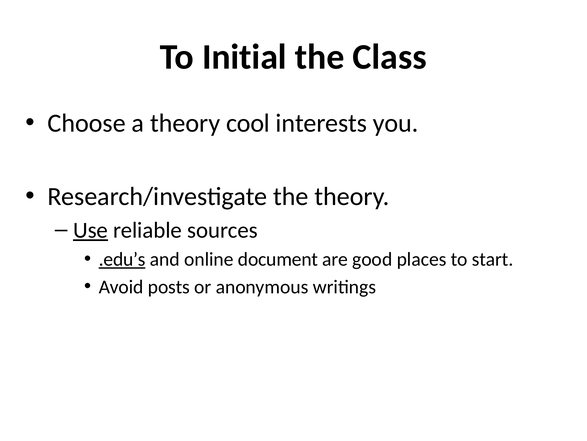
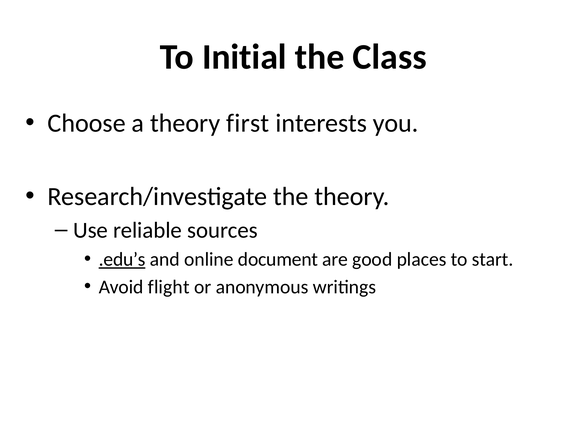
cool: cool -> first (248, 123)
Use underline: present -> none (91, 230)
posts: posts -> flight (169, 286)
